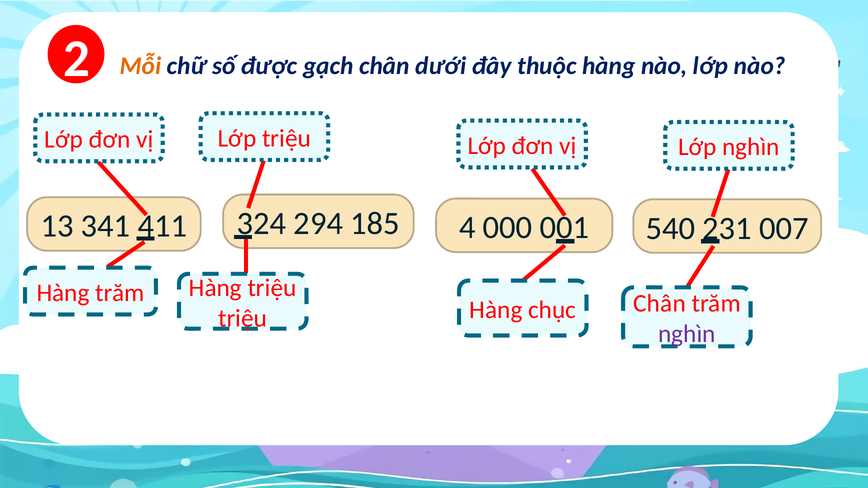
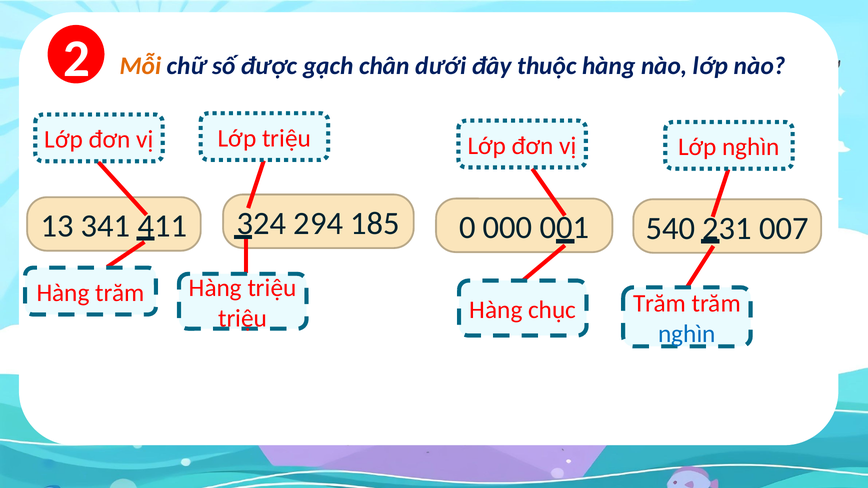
4: 4 -> 0 (467, 228)
Chân: Chân -> Trăm (660, 304)
nghìn colour: purple -> blue (687, 334)
